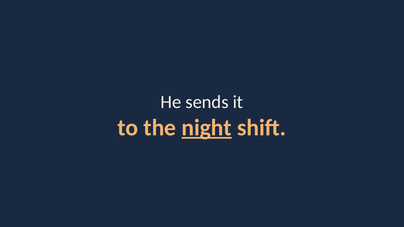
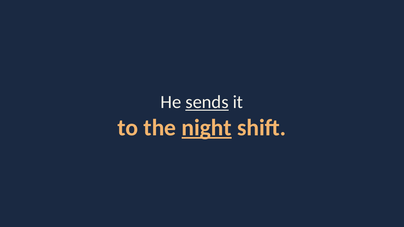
sends underline: none -> present (207, 102)
